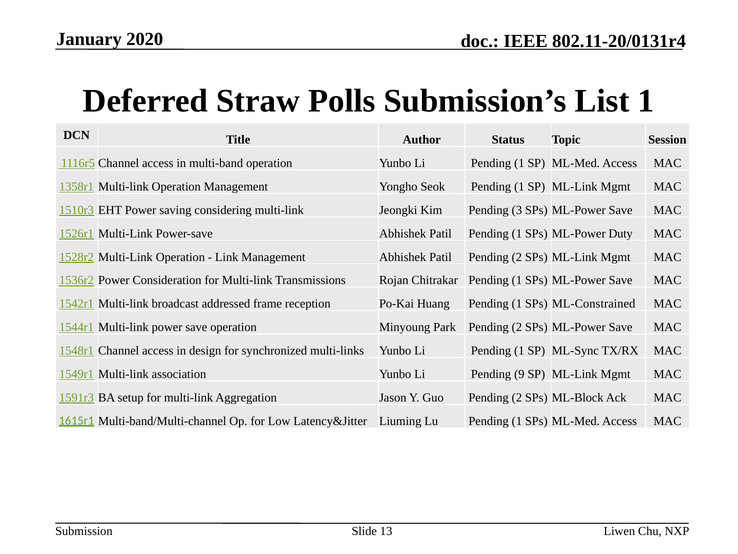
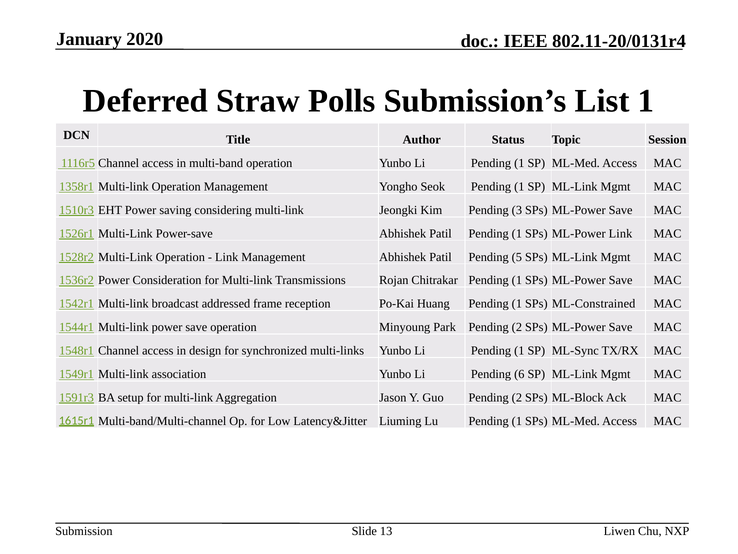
ML-Power Duty: Duty -> Link (621, 233)
Patil Pending 2: 2 -> 5 (517, 257)
9: 9 -> 6 (519, 374)
